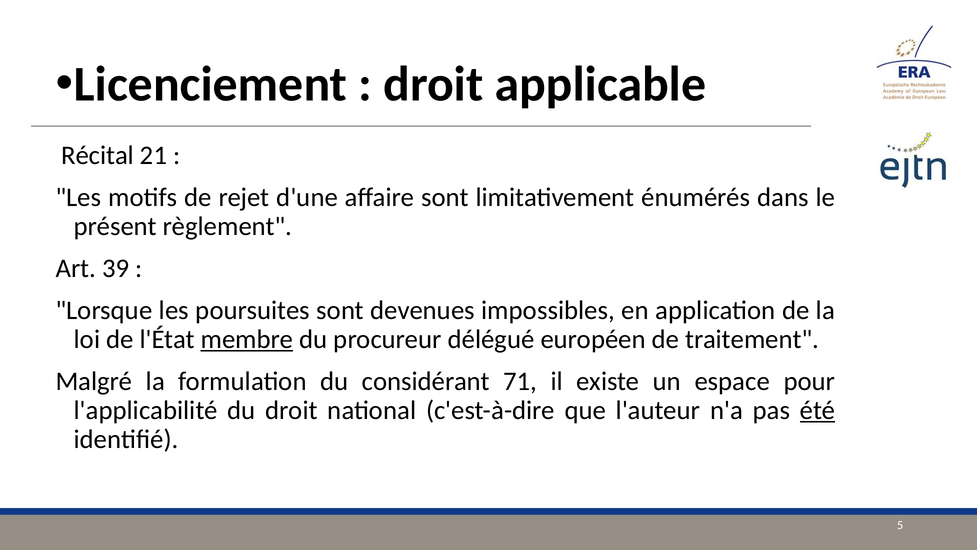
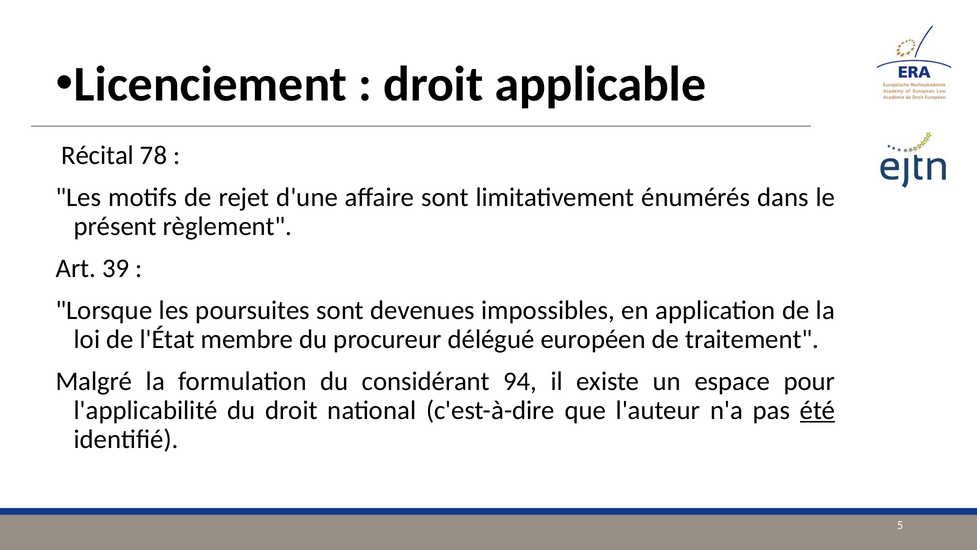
21: 21 -> 78 (154, 155)
membre underline: present -> none (247, 339)
71: 71 -> 94 (520, 381)
